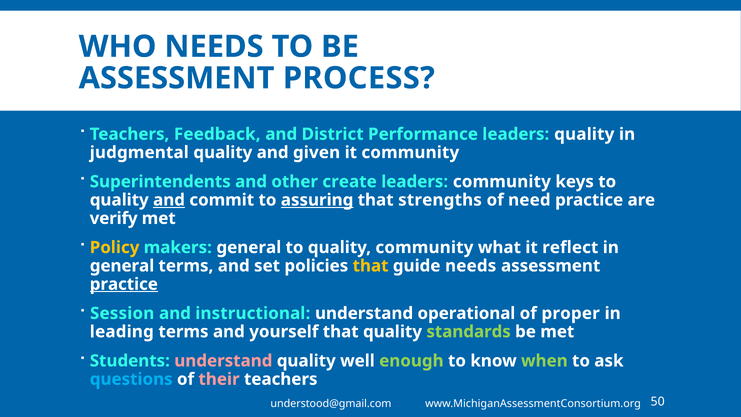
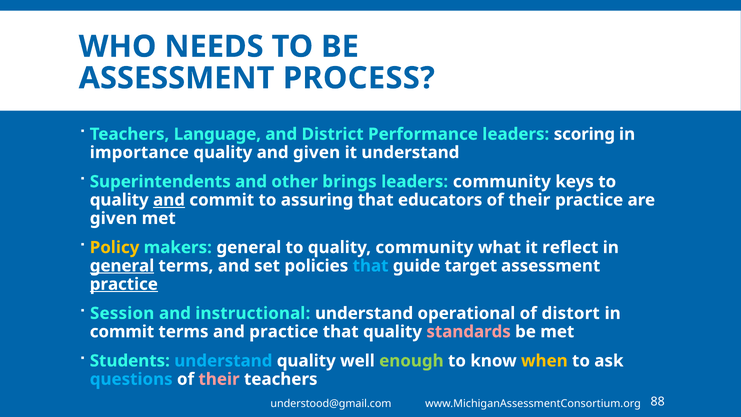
Feedback: Feedback -> Language (217, 134)
leaders quality: quality -> scoring (584, 134)
judgmental: judgmental -> importance (139, 152)
it community: community -> understand (410, 152)
create: create -> brings (350, 182)
assuring underline: present -> none (317, 200)
strengths: strengths -> educators (440, 200)
need: need -> their (529, 200)
verify: verify -> given (113, 218)
general underline: none -> present (122, 266)
that colour: yellow -> light blue (371, 266)
guide needs: needs -> target (471, 266)
proper: proper -> distort (571, 313)
leading: leading -> commit (122, 332)
and yourself: yourself -> practice (284, 332)
standards colour: light green -> pink (469, 332)
understand colour: pink -> light blue (223, 361)
when colour: light green -> yellow (544, 361)
50: 50 -> 88 (658, 401)
